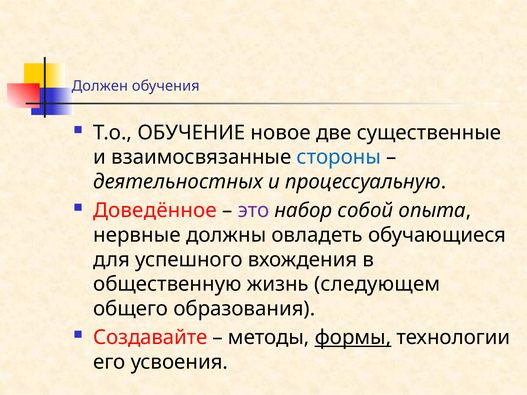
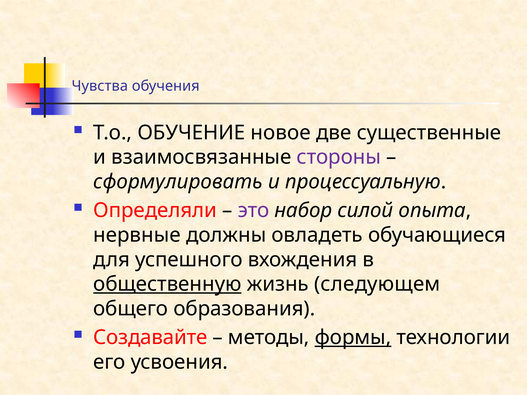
Должен: Должен -> Чувства (100, 86)
стороны colour: blue -> purple (339, 157)
деятельностных: деятельностных -> сформулировать (178, 182)
Доведённое: Доведённое -> Определяли (155, 211)
собой: собой -> силой (365, 211)
общественную underline: none -> present (167, 284)
